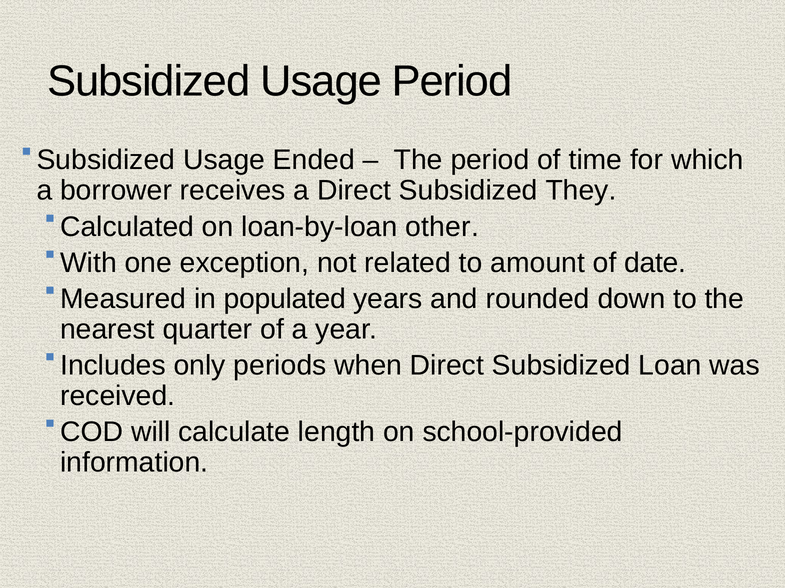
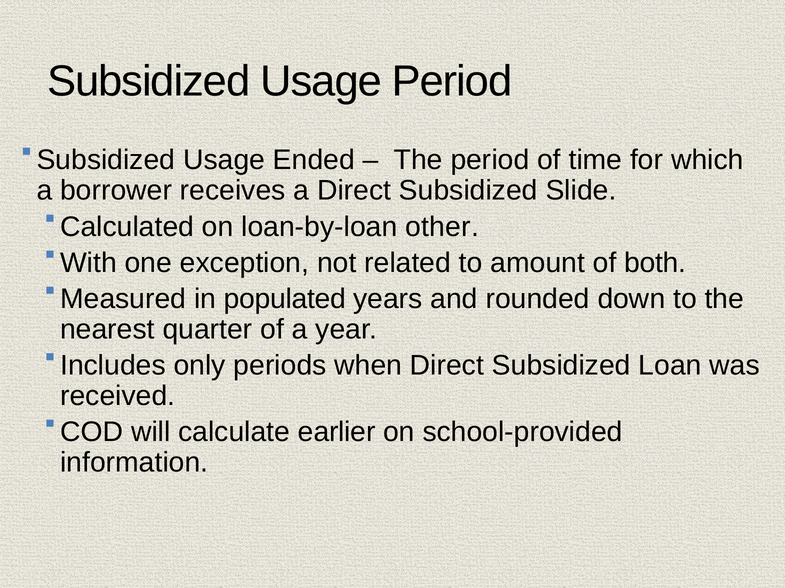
They: They -> Slide (581, 191)
date: date -> both (655, 263)
length: length -> earlier (337, 433)
